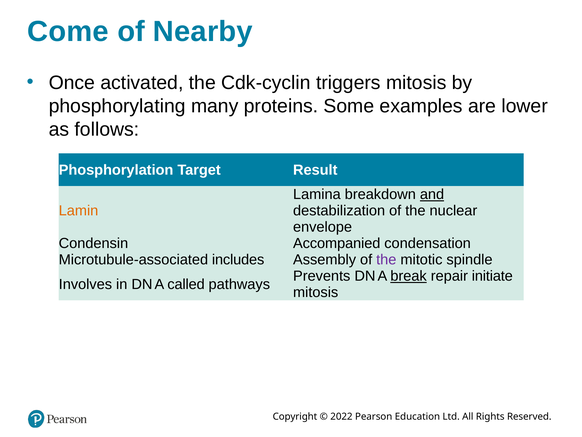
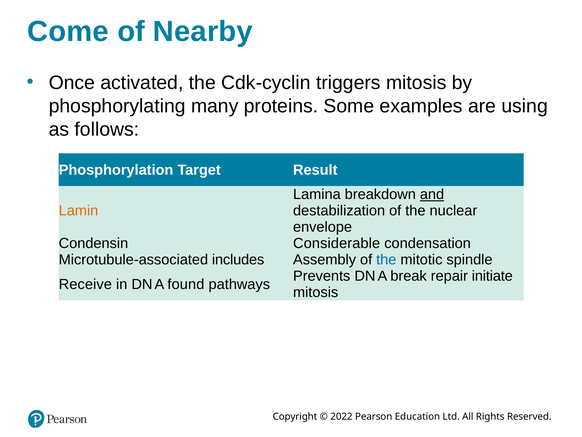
lower: lower -> using (525, 106)
Accompanied: Accompanied -> Considerable (337, 243)
the colour: purple -> blue (386, 260)
break underline: present -> none (409, 276)
Involves: Involves -> Receive (85, 284)
called: called -> found (186, 284)
